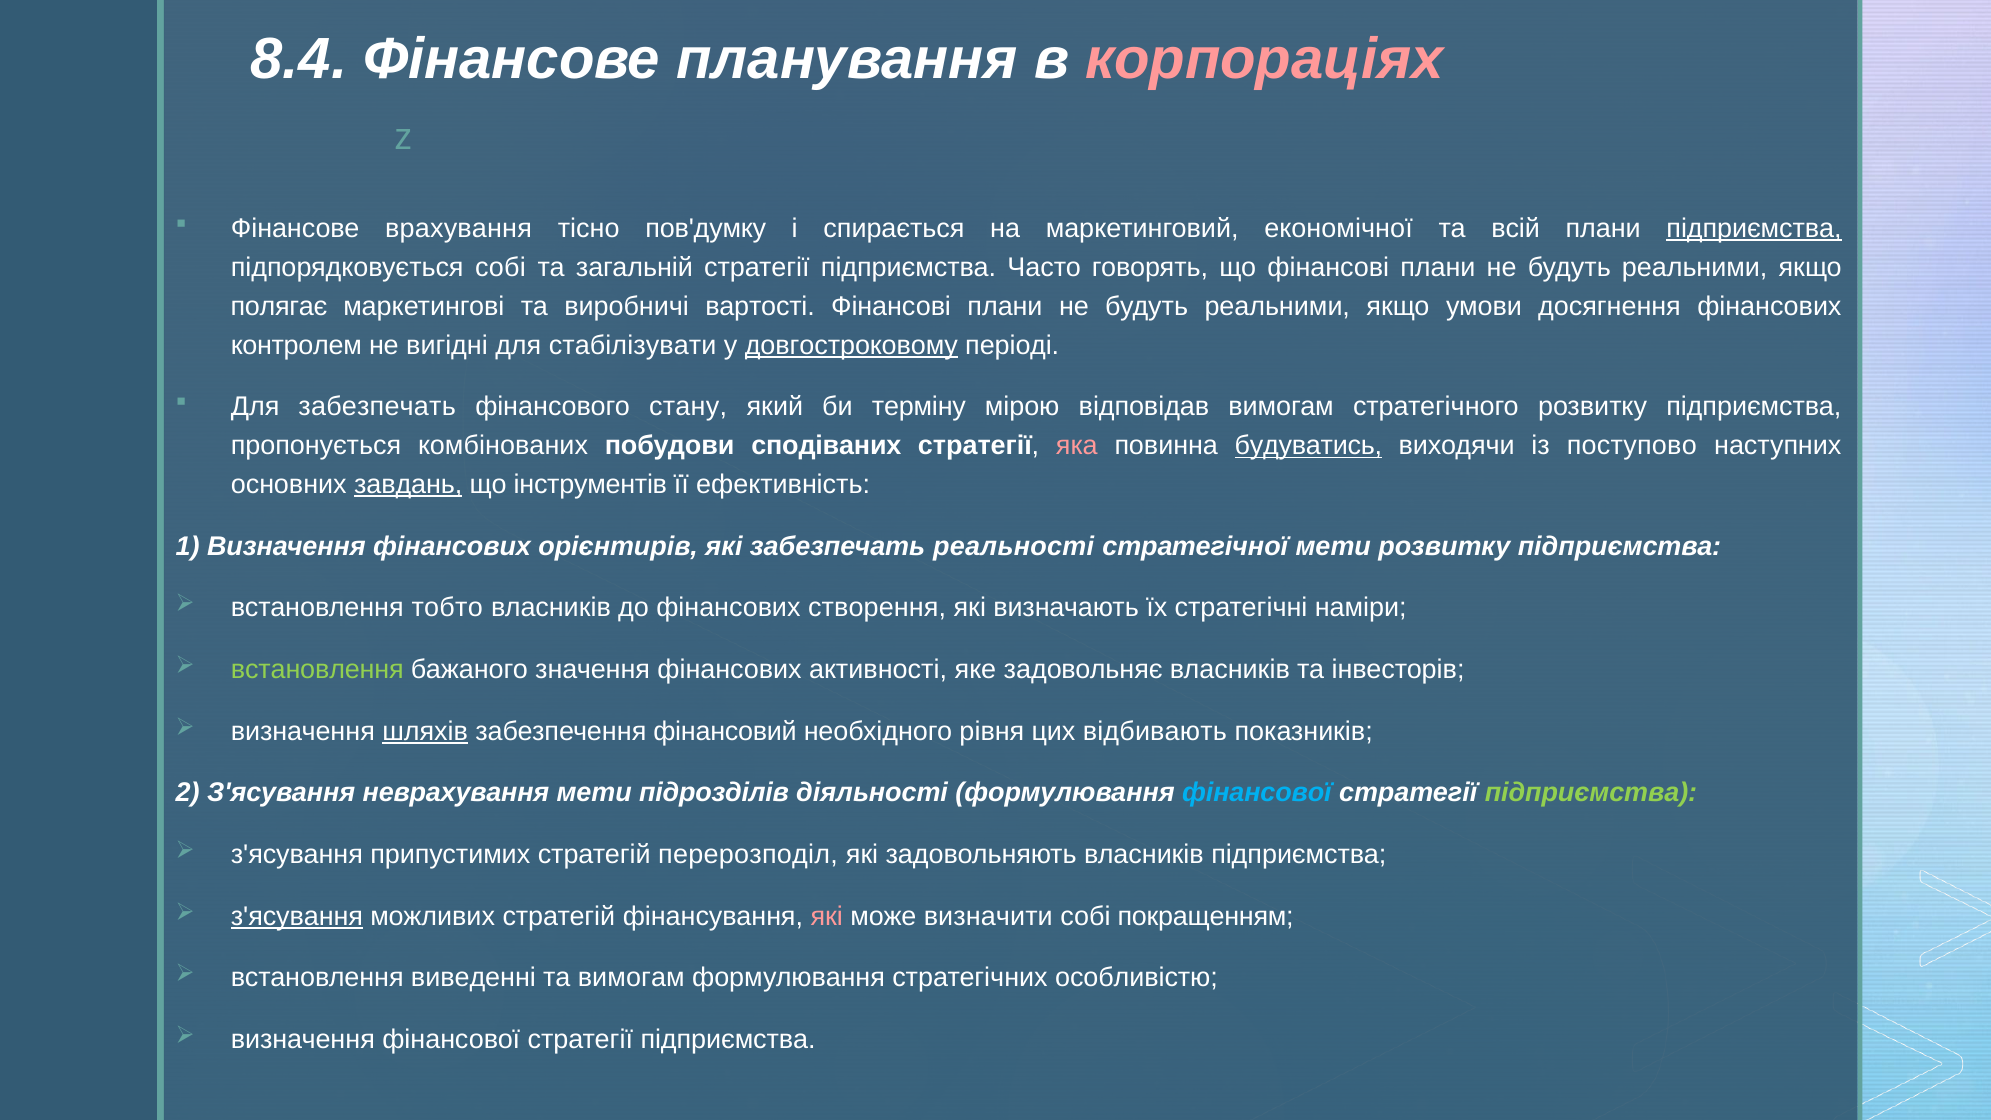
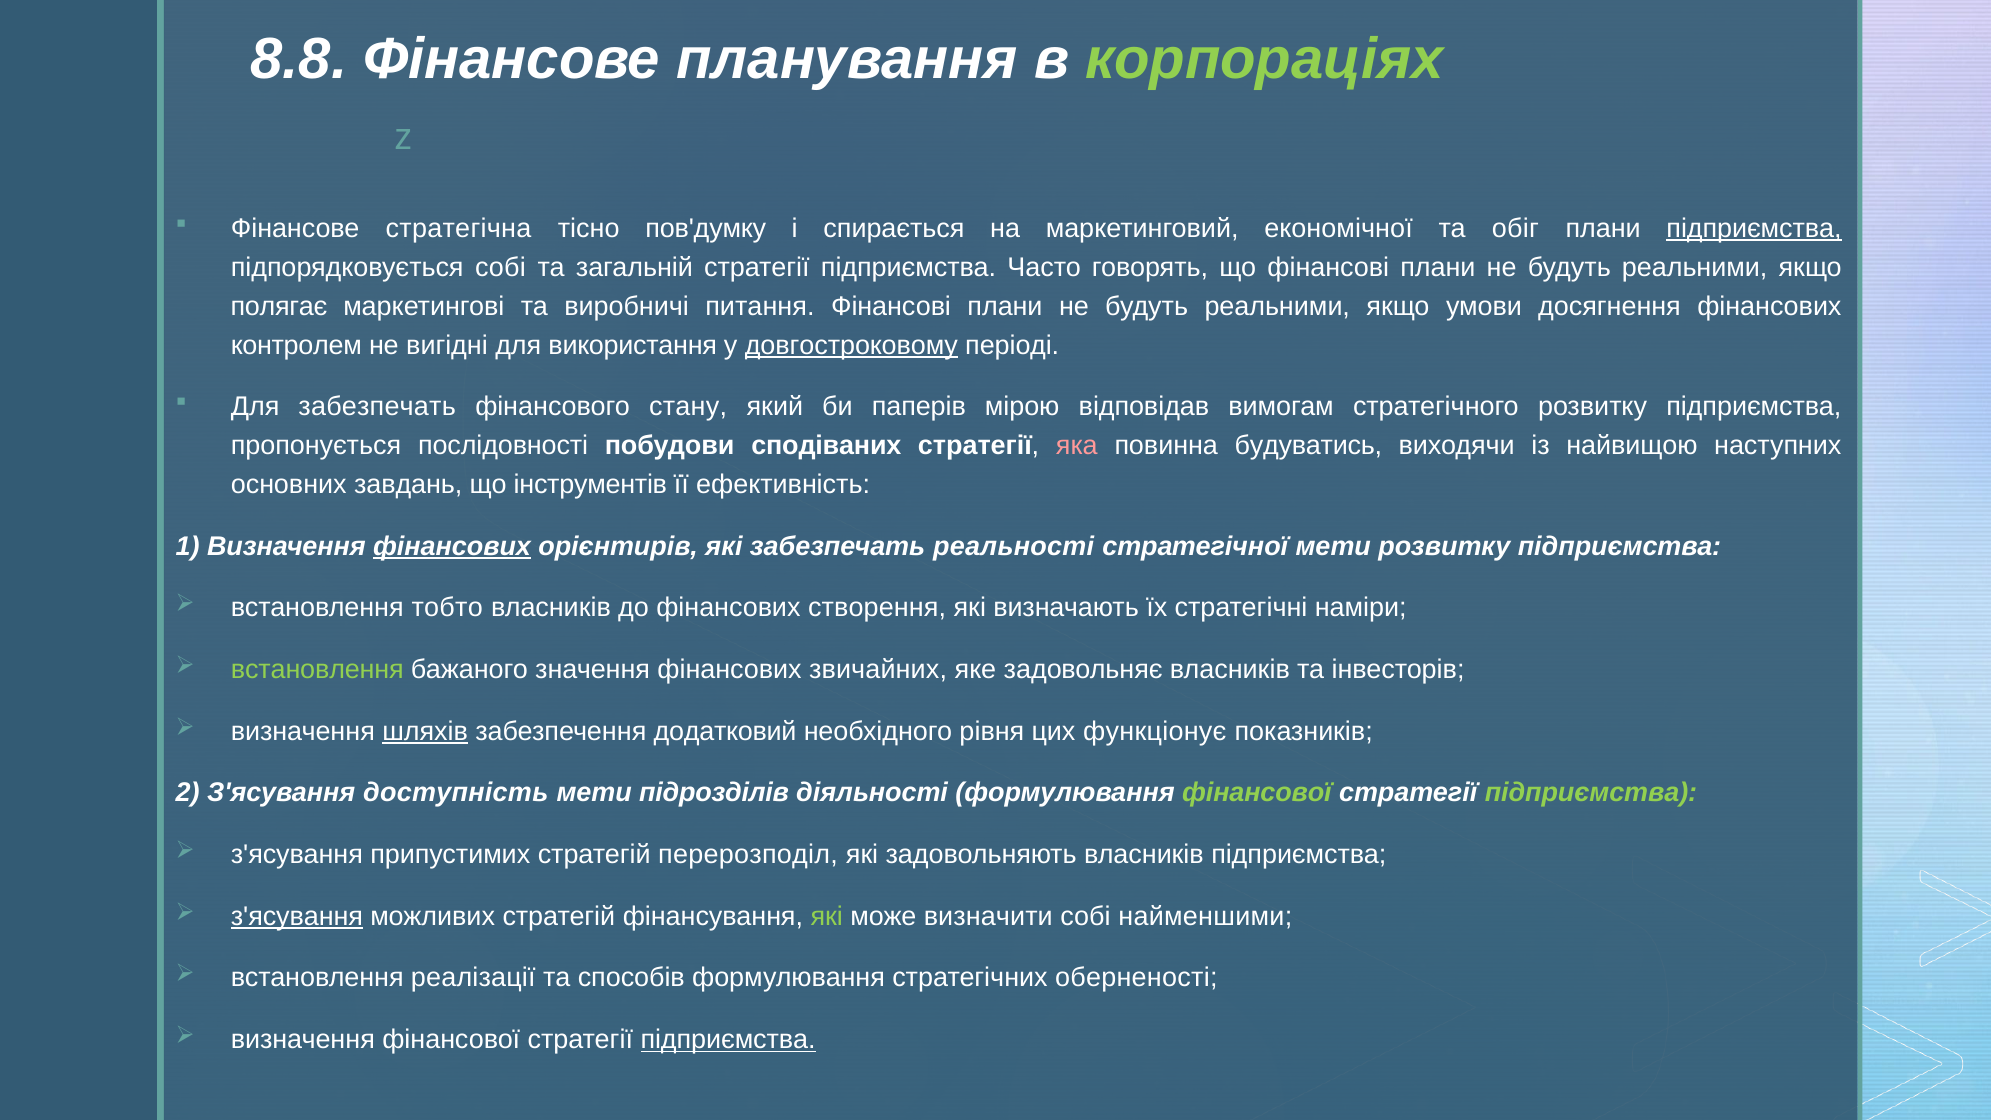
8.4: 8.4 -> 8.8 (299, 59)
корпораціях colour: pink -> light green (1264, 59)
врахування: врахування -> стратегічна (459, 229)
всій: всій -> обіг (1515, 229)
вартості: вартості -> питання (760, 306)
стабілізувати: стабілізувати -> використання (633, 345)
терміну: терміну -> паперів (919, 407)
комбінованих: комбінованих -> послідовності (503, 446)
будуватись underline: present -> none (1308, 446)
поступово: поступово -> найвищою (1632, 446)
завдань underline: present -> none (408, 485)
фінансових underline: none -> present (452, 546)
активності: активності -> звичайних (878, 670)
фінансовий: фінансовий -> додатковий (725, 731)
відбивають: відбивають -> функціонує (1155, 731)
неврахування: неврахування -> доступність (456, 793)
фінансової colour: light blue -> light green (1257, 793)
які colour: pink -> light green (827, 916)
покращенням: покращенням -> найменшими (1205, 916)
виведенні: виведенні -> реалізації (473, 978)
та вимогам: вимогам -> способів (631, 978)
особливістю: особливістю -> оберненості (1136, 978)
підприємства underline: none -> present (728, 1040)
